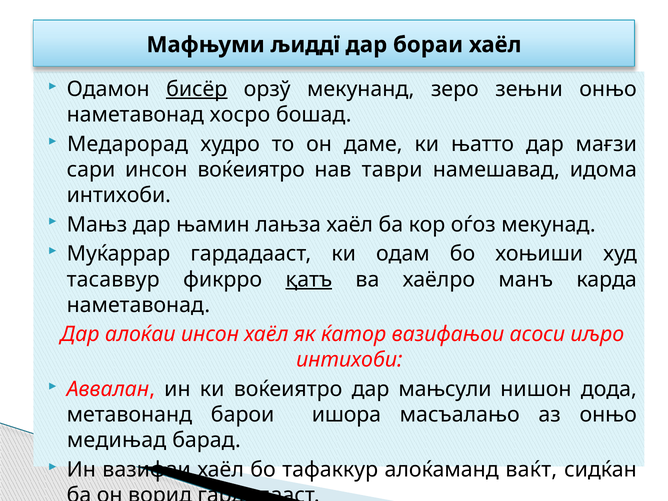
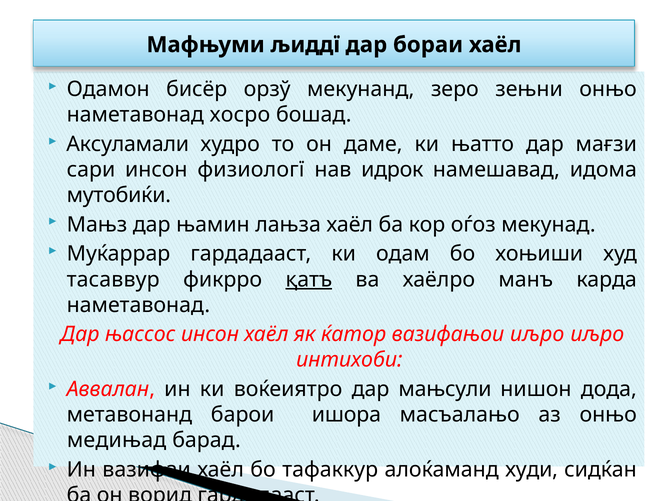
бисёр underline: present -> none (197, 89)
Медарорад: Медарорад -> Аксуламали (128, 144)
инсон воќеиятро: воќеиятро -> физиологї (251, 170)
таври: таври -> идрок (392, 170)
интихоби: интихоби -> мутобиќи (119, 195)
алоќаи: алоќаи -> њассос (140, 334)
вазифањои асоси: асоси -> иљро (537, 334)
ваќт: ваќт -> худи (532, 470)
